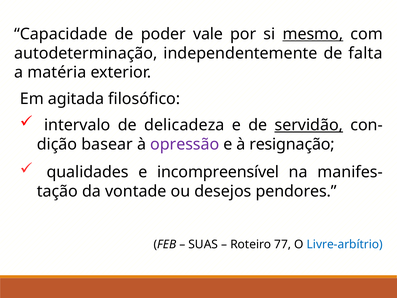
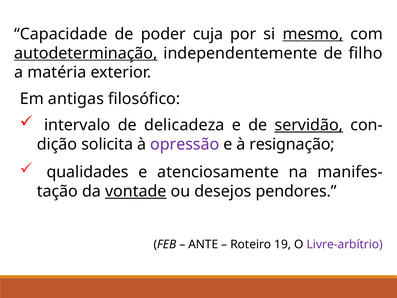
vale: vale -> cuja (208, 34)
autodeterminação underline: none -> present (86, 53)
falta: falta -> filho (366, 53)
agitada: agitada -> antigas (76, 99)
basear: basear -> solicita (107, 144)
incompreensível: incompreensível -> atenciosamente (218, 172)
vontade underline: none -> present (136, 191)
SUAS: SUAS -> ANTE (203, 244)
77: 77 -> 19 (283, 244)
Livre-arbítrio colour: blue -> purple (345, 244)
